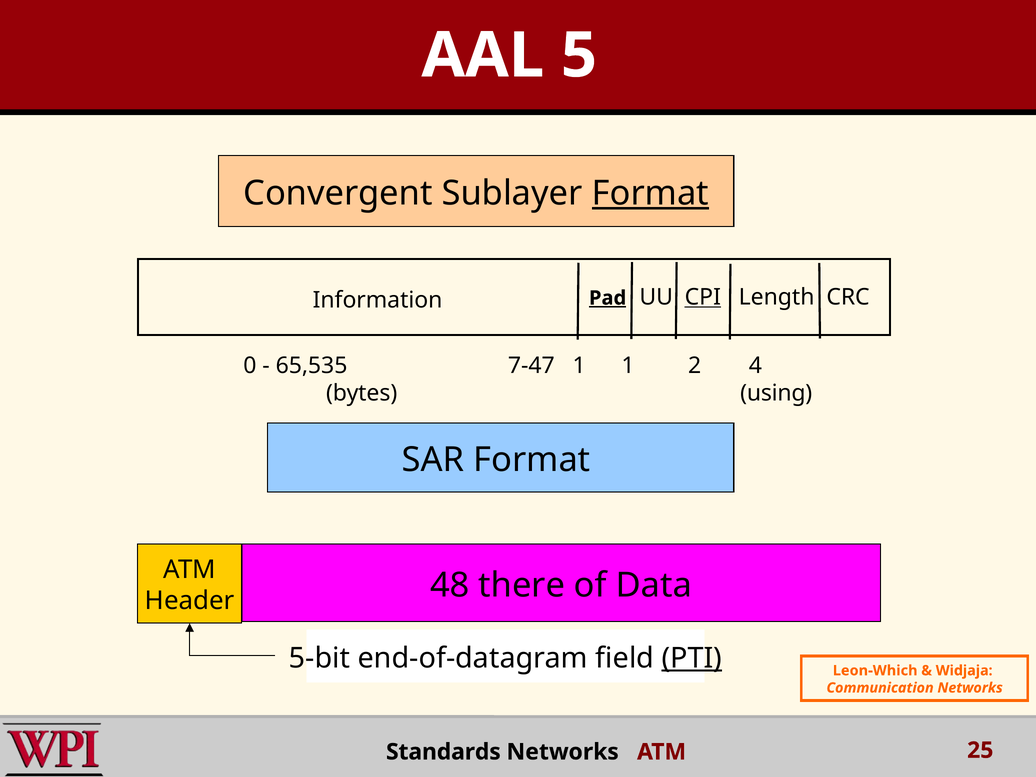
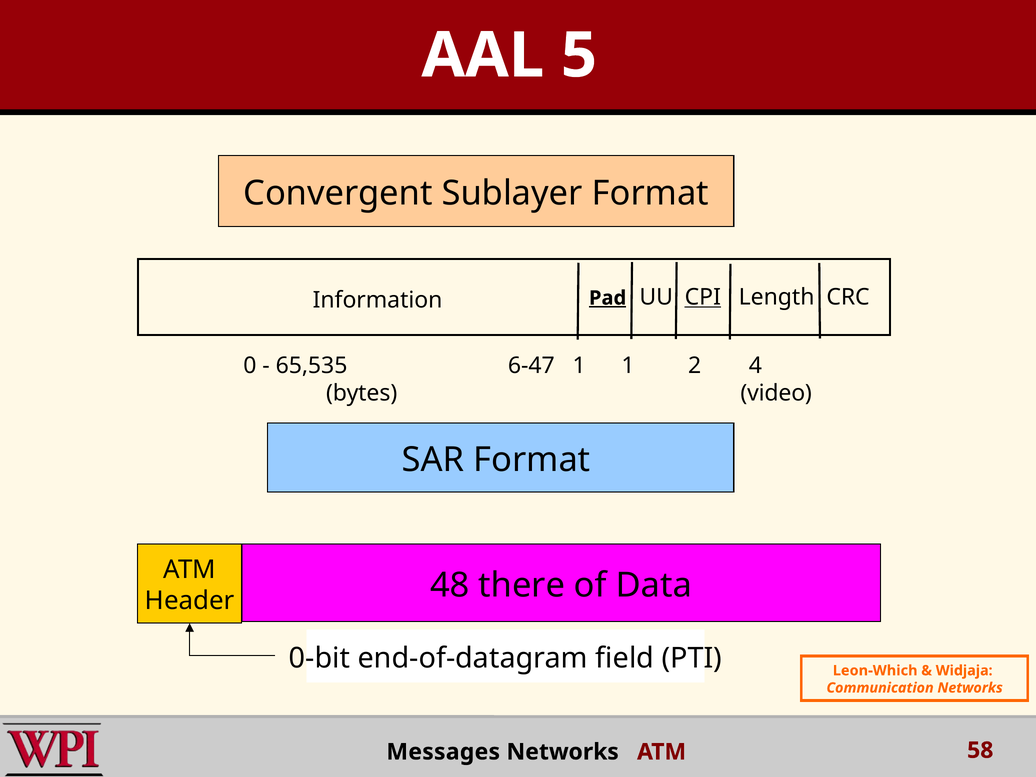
Format underline: present -> none (650, 193)
7-47: 7-47 -> 6-47 (531, 366)
using: using -> video (776, 393)
5-bit: 5-bit -> 0-bit (319, 658)
PTI underline: present -> none (692, 658)
Standards: Standards -> Messages (443, 752)
25: 25 -> 58 (980, 750)
